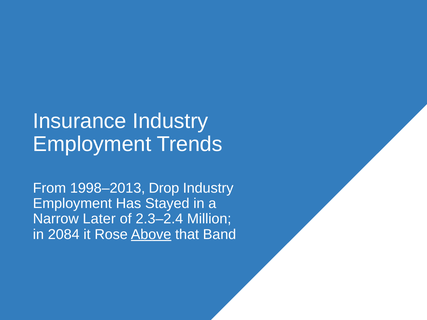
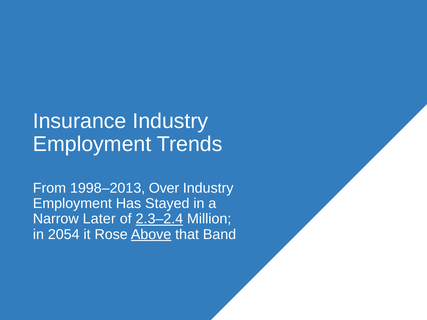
Drop: Drop -> Over (164, 188)
2.3–2.4 underline: none -> present (159, 219)
2084: 2084 -> 2054 (64, 235)
